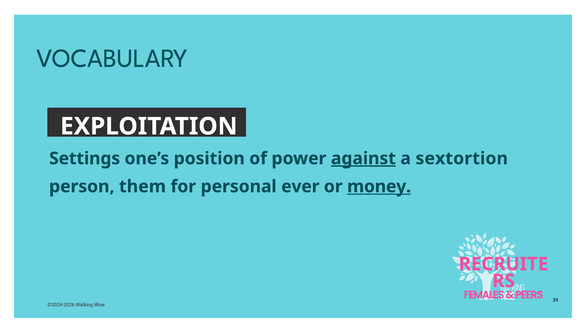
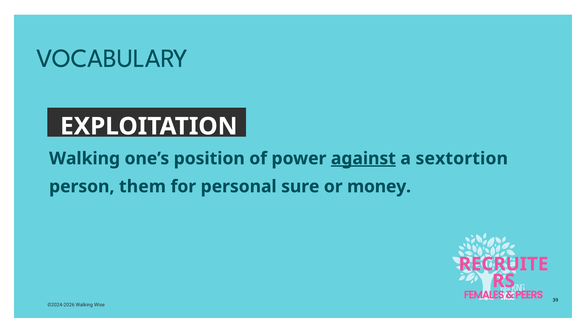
Settings: Settings -> Walking (85, 158)
ever: ever -> sure (300, 186)
money underline: present -> none (379, 186)
